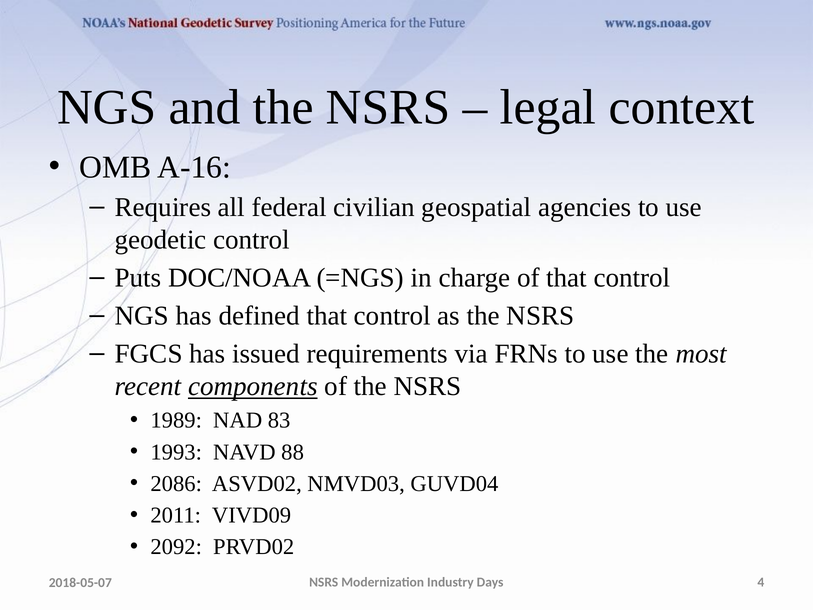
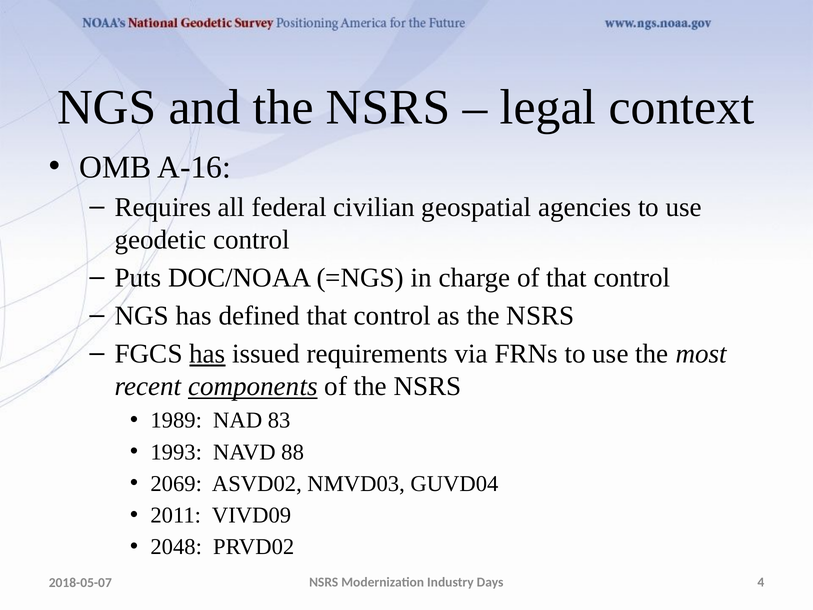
has underline: none -> present (207, 354)
2086: 2086 -> 2069 (176, 484)
2092: 2092 -> 2048 (176, 547)
